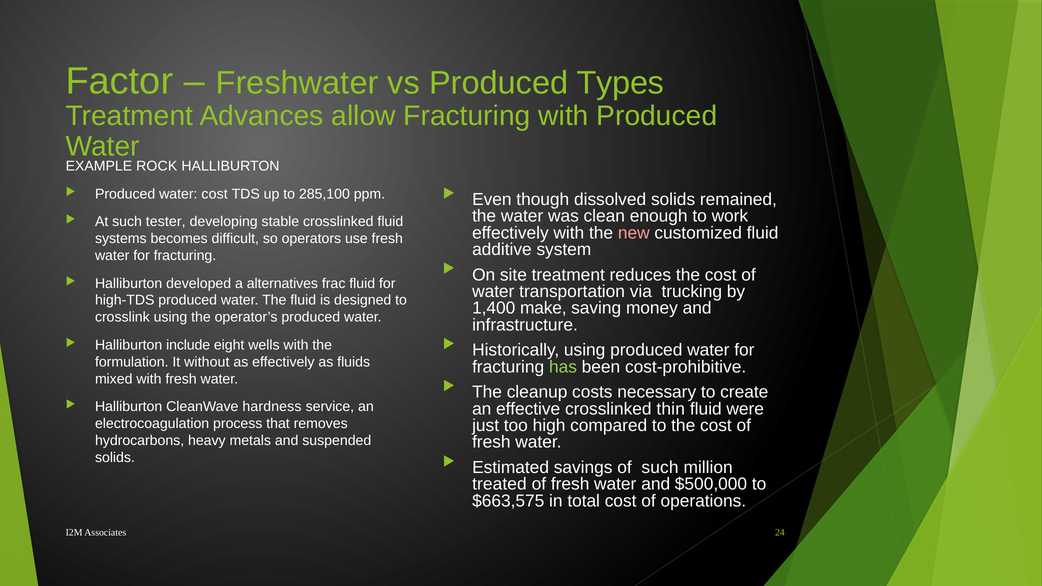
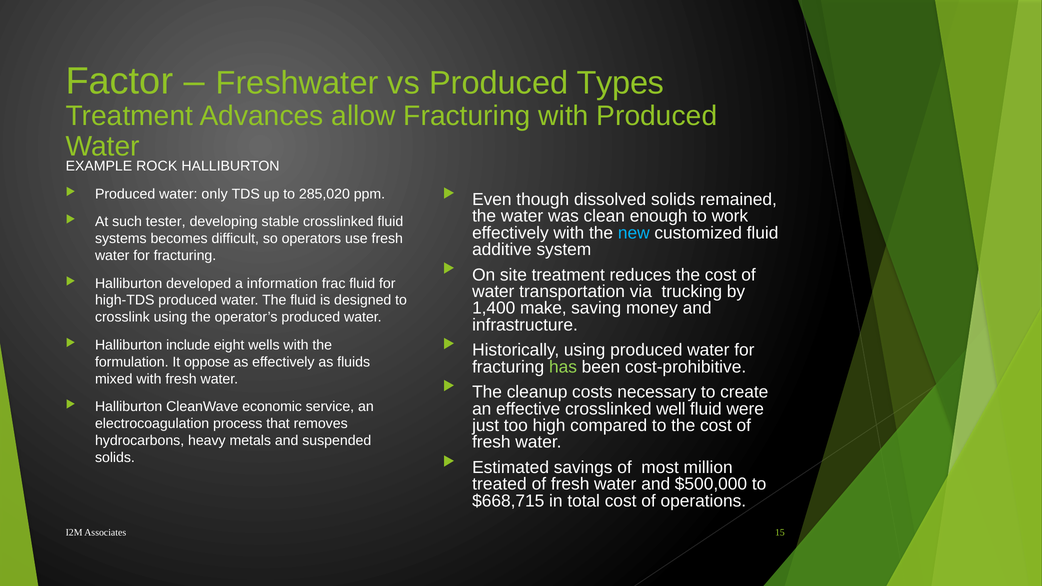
water cost: cost -> only (215, 194)
285,100: 285,100 -> 285,020 (324, 194)
new colour: pink -> light blue (634, 233)
alternatives: alternatives -> information (282, 283)
without: without -> oppose (207, 362)
hardness: hardness -> economic (272, 407)
thin: thin -> well (671, 409)
of such: such -> most (660, 468)
$663,575: $663,575 -> $668,715 (508, 501)
24: 24 -> 15 (780, 533)
